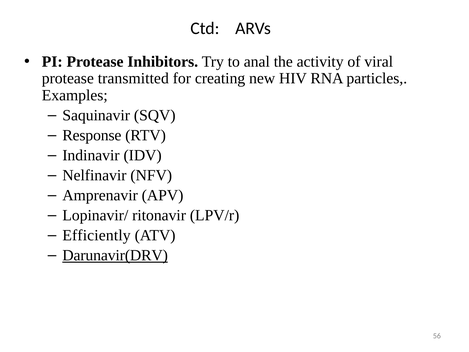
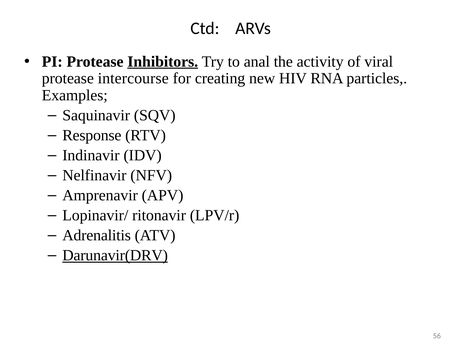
Inhibitors underline: none -> present (163, 62)
transmitted: transmitted -> intercourse (133, 78)
Efficiently: Efficiently -> Adrenalitis (97, 235)
